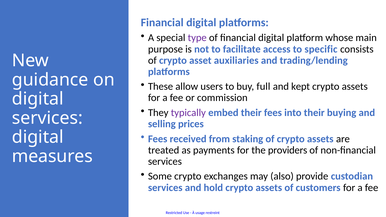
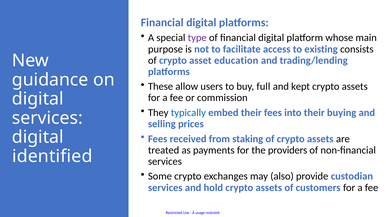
specific: specific -> existing (321, 49)
auxiliaries: auxiliaries -> education (236, 60)
typically colour: purple -> blue (188, 113)
measures: measures -> identified (52, 156)
